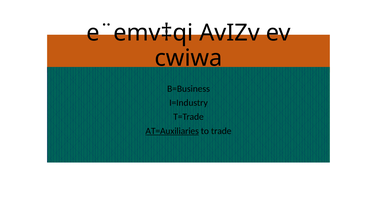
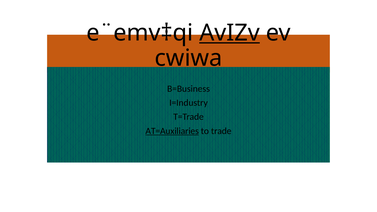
AvIZv underline: none -> present (230, 33)
